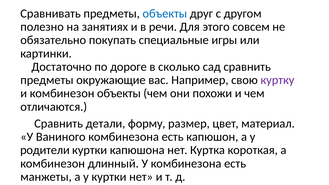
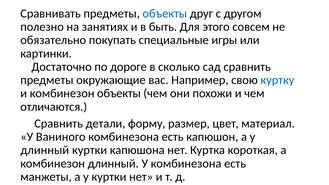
речи: речи -> быть (163, 27)
куртку colour: purple -> blue (277, 80)
родители: родители -> длинный (45, 150)
